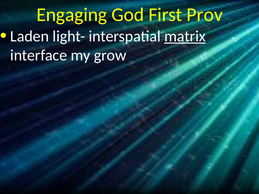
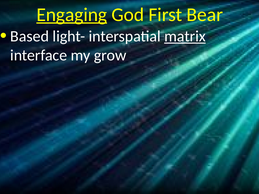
Engaging underline: none -> present (72, 15)
Prov: Prov -> Bear (205, 15)
Laden: Laden -> Based (30, 36)
